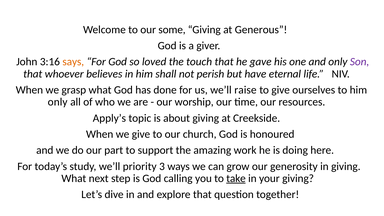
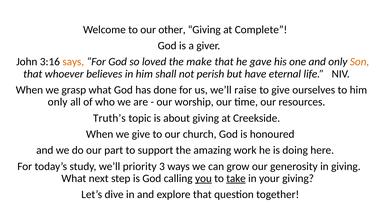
some: some -> other (172, 30)
Generous: Generous -> Complete (261, 30)
touch: touch -> make (199, 62)
Son colour: purple -> orange (360, 62)
Apply’s: Apply’s -> Truth’s (109, 118)
you underline: none -> present (203, 178)
